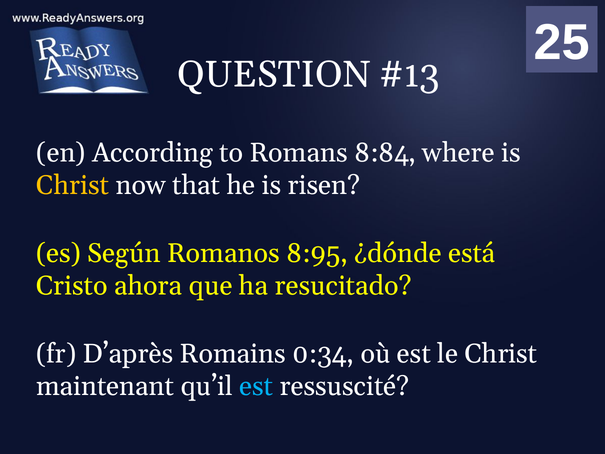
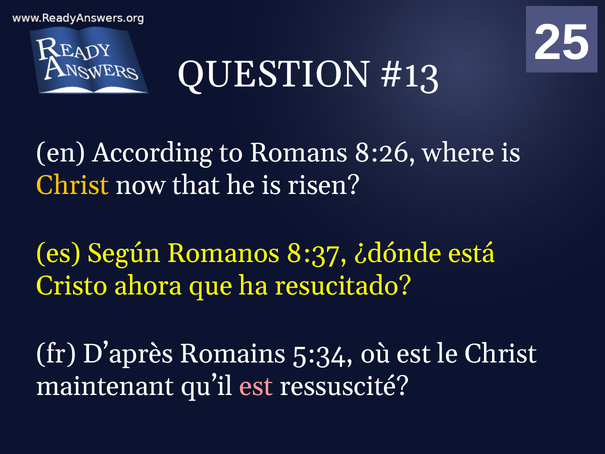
8:84: 8:84 -> 8:26 (385, 153)
8:95: 8:95 -> 8:37 (317, 253)
0:34: 0:34 -> 5:34 (323, 354)
est colour: light blue -> pink (256, 386)
